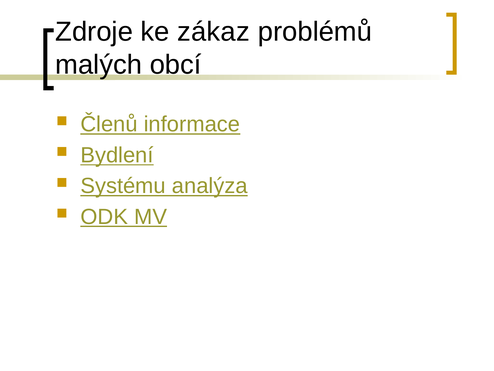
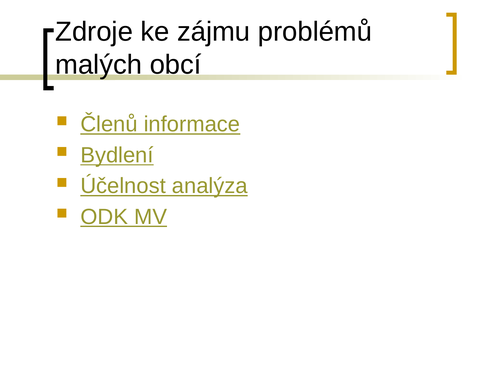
zákaz: zákaz -> zájmu (214, 32)
Systému: Systému -> Účelnost (123, 186)
